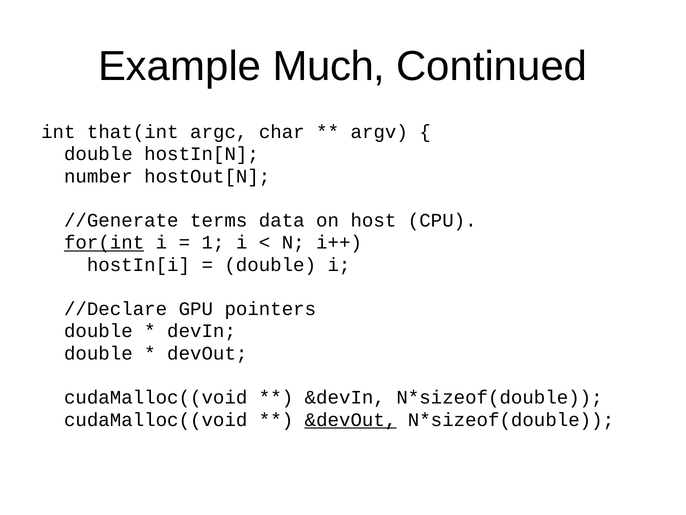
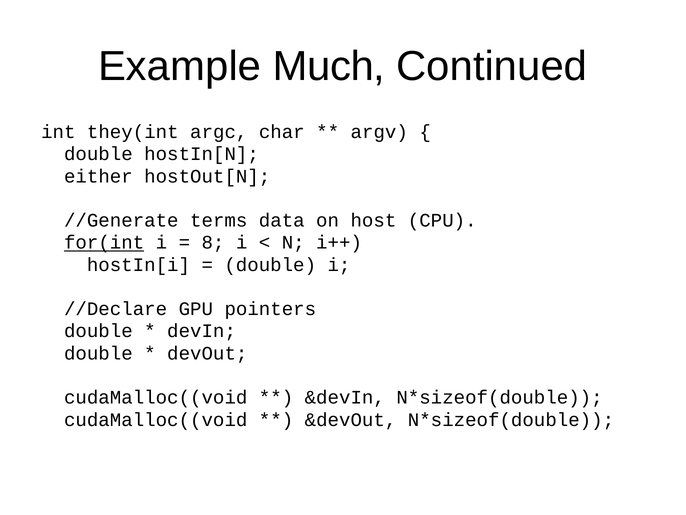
that(int: that(int -> they(int (133, 132)
number: number -> either (98, 176)
1: 1 -> 8 (213, 242)
&devOut underline: present -> none (351, 419)
